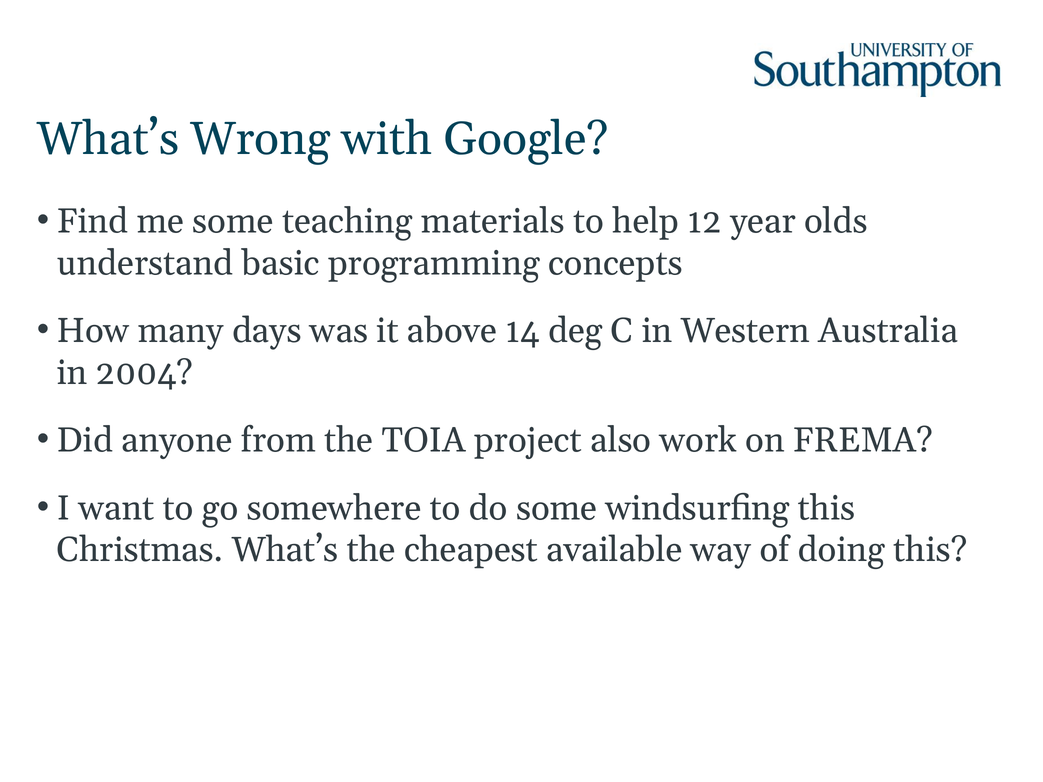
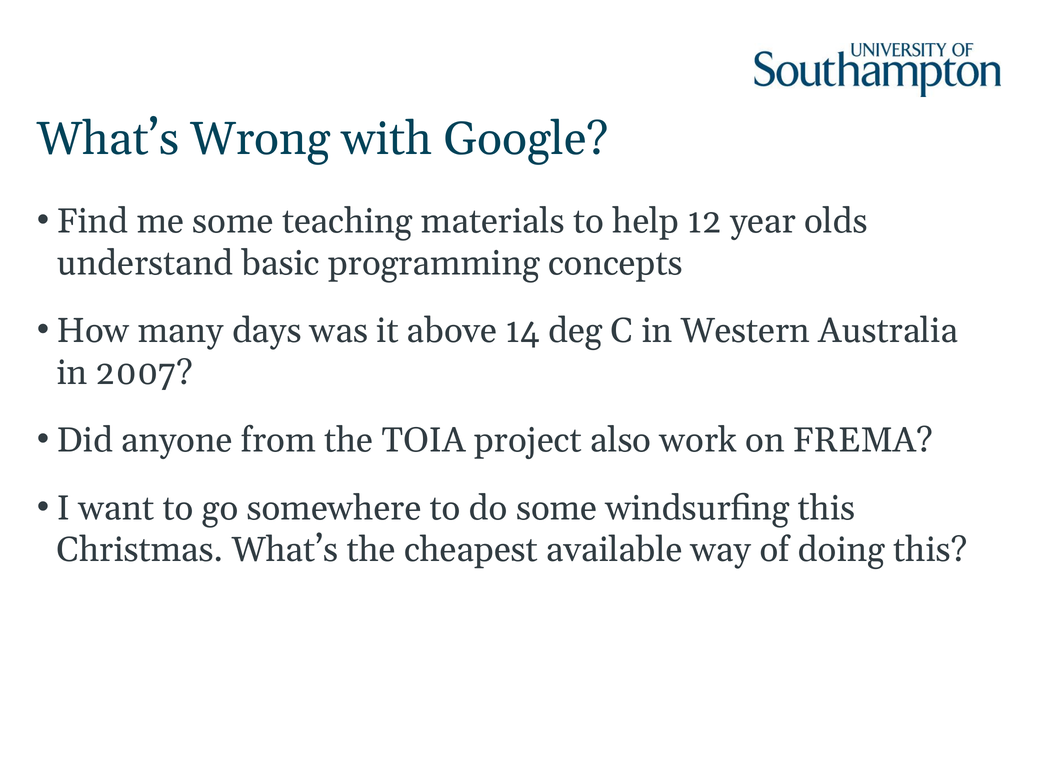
2004: 2004 -> 2007 (144, 373)
